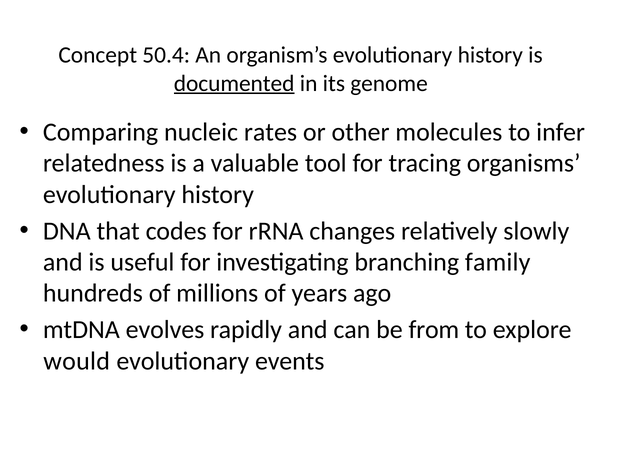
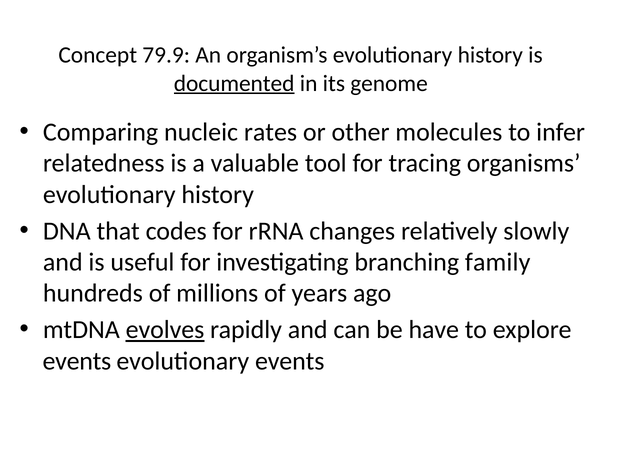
50.4: 50.4 -> 79.9 (166, 55)
evolves underline: none -> present (165, 330)
from: from -> have (434, 330)
would: would -> events (77, 361)
